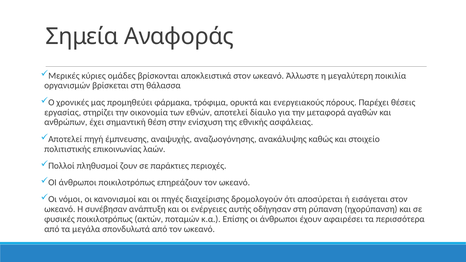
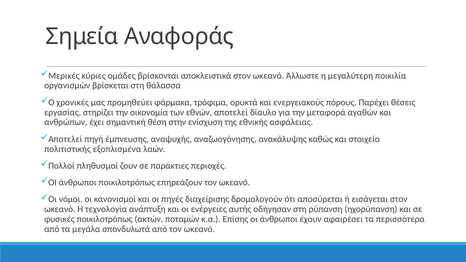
επικοινωνίας: επικοινωνίας -> εξοπλισμένα (117, 149)
συνέβησαν: συνέβησαν -> τεχνολογία (106, 209)
